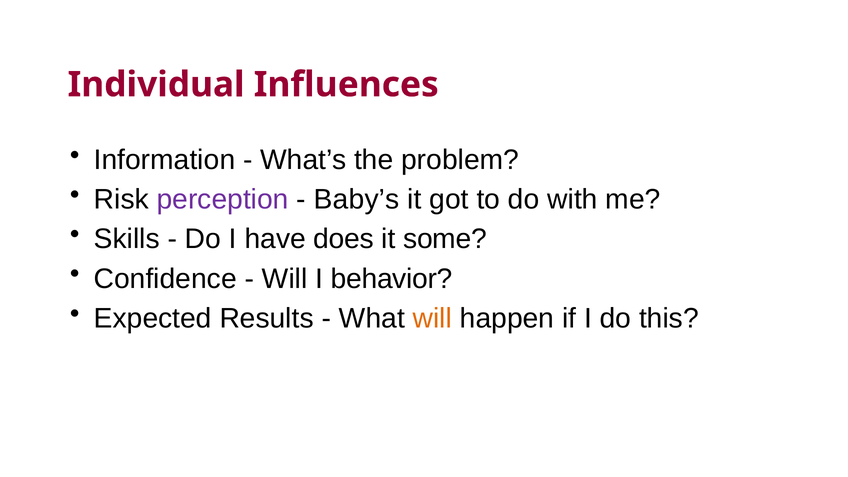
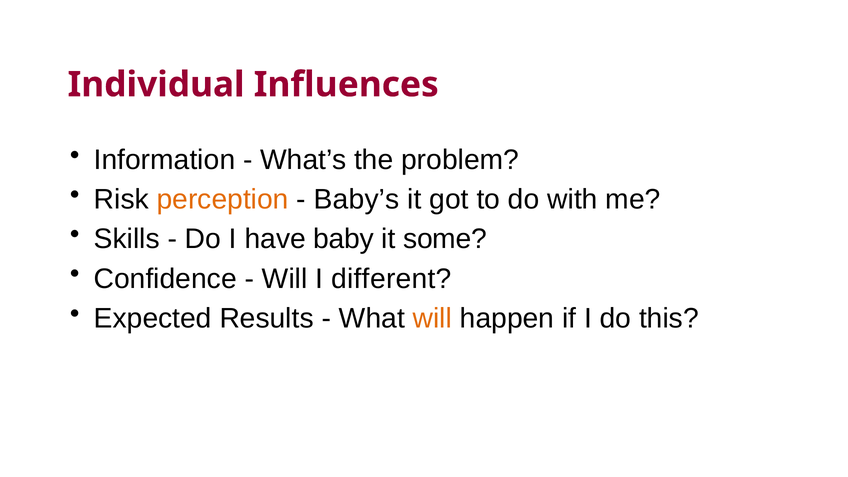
perception colour: purple -> orange (223, 199)
does: does -> baby (344, 239)
behavior: behavior -> different (391, 279)
